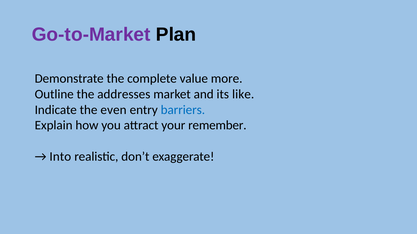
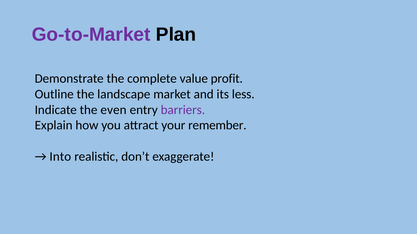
more: more -> profit (227, 79)
addresses: addresses -> landscape (124, 94)
like: like -> less (243, 94)
barriers colour: blue -> purple (183, 110)
